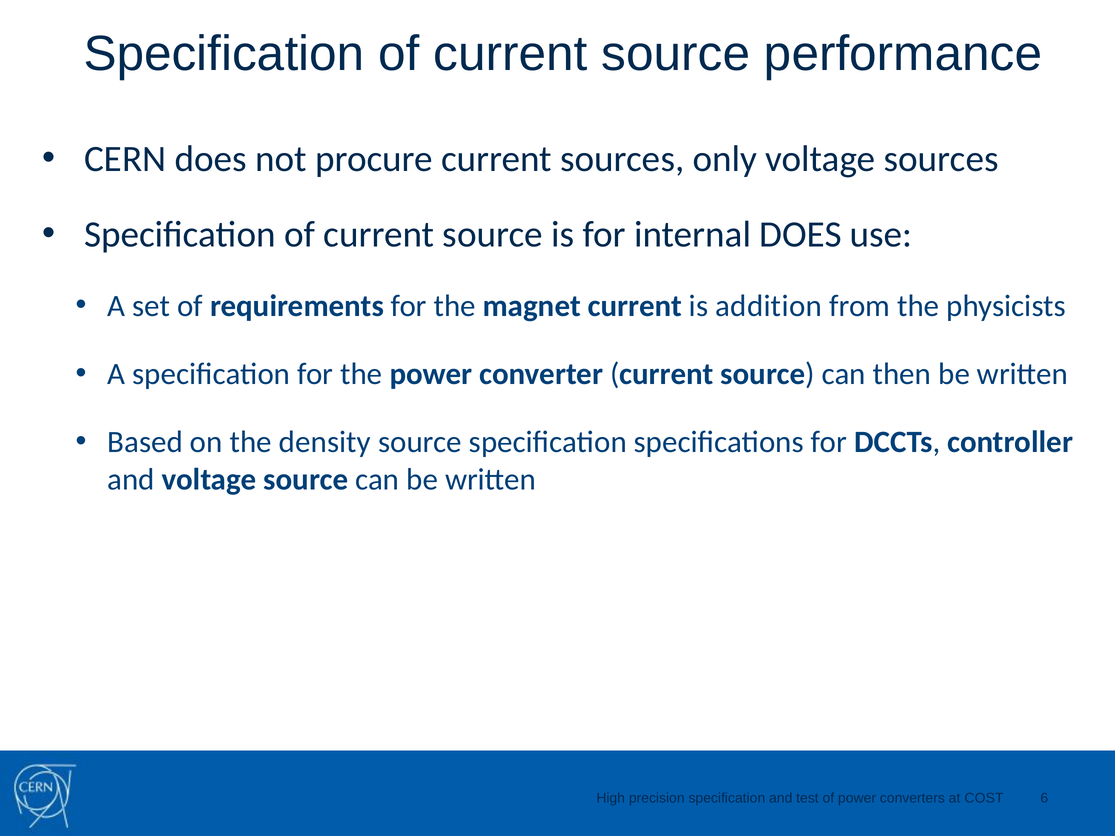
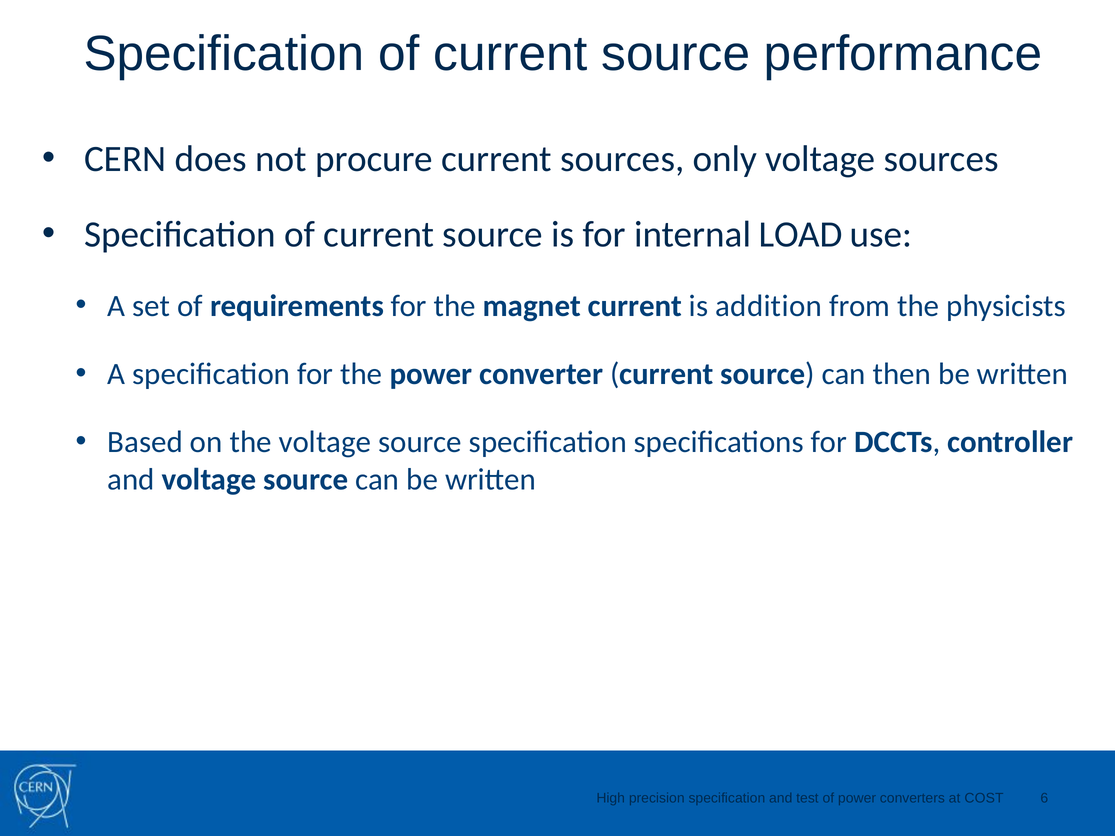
internal DOES: DOES -> LOAD (801, 235)
the density: density -> voltage (325, 442)
